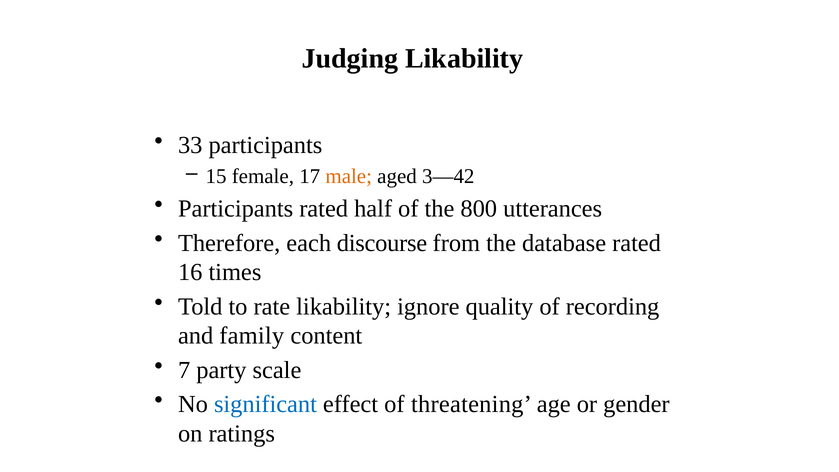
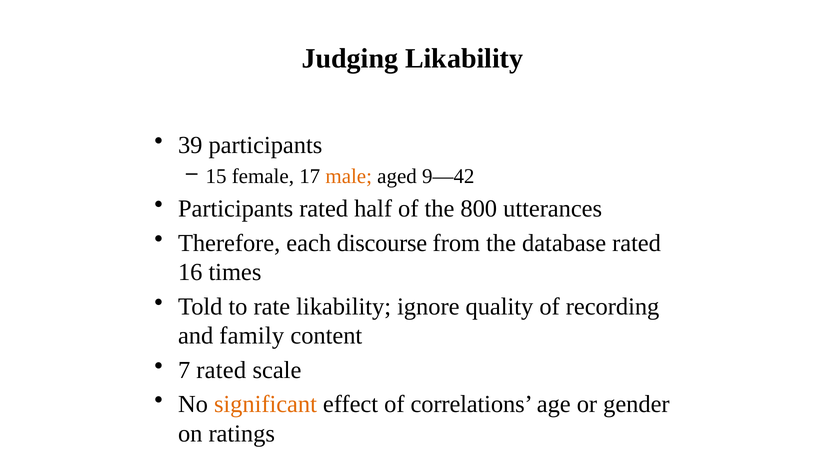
33: 33 -> 39 (190, 145)
3—42: 3—42 -> 9—42 (448, 176)
7 party: party -> rated (221, 370)
significant colour: blue -> orange (265, 404)
threatening: threatening -> correlations (472, 404)
